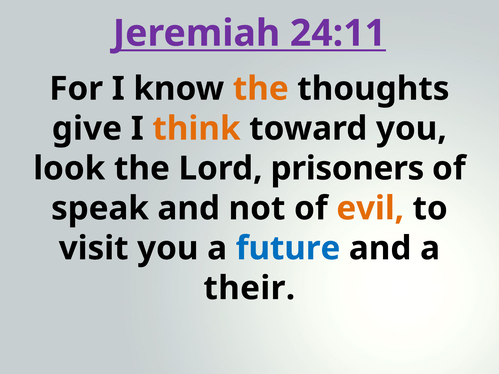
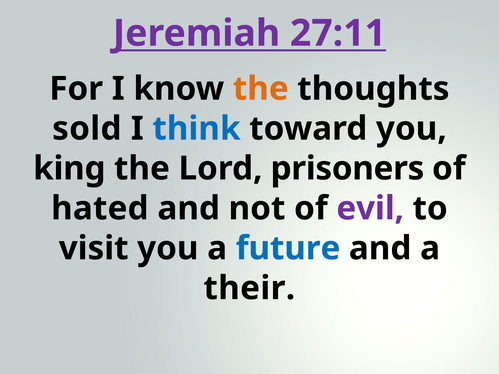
24:11: 24:11 -> 27:11 (338, 33)
give: give -> sold (87, 129)
think colour: orange -> blue (196, 129)
look: look -> king (69, 169)
speak: speak -> hated (100, 209)
evil colour: orange -> purple (370, 209)
